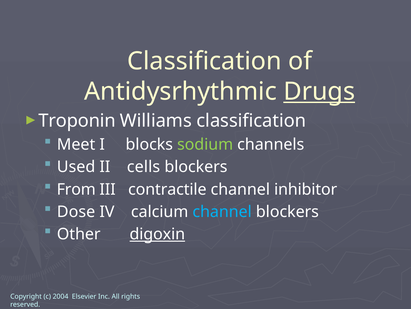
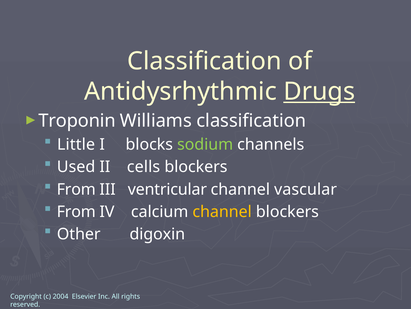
Meet: Meet -> Little (76, 144)
contractile: contractile -> ventricular (167, 189)
inhibitor: inhibitor -> vascular (306, 189)
Dose: Dose -> From (76, 211)
channel colour: light blue -> yellow (222, 211)
digoxin underline: present -> none (157, 234)
